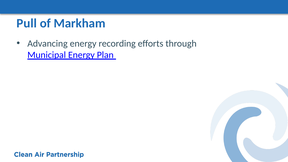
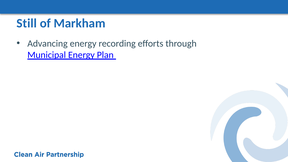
Pull: Pull -> Still (27, 23)
